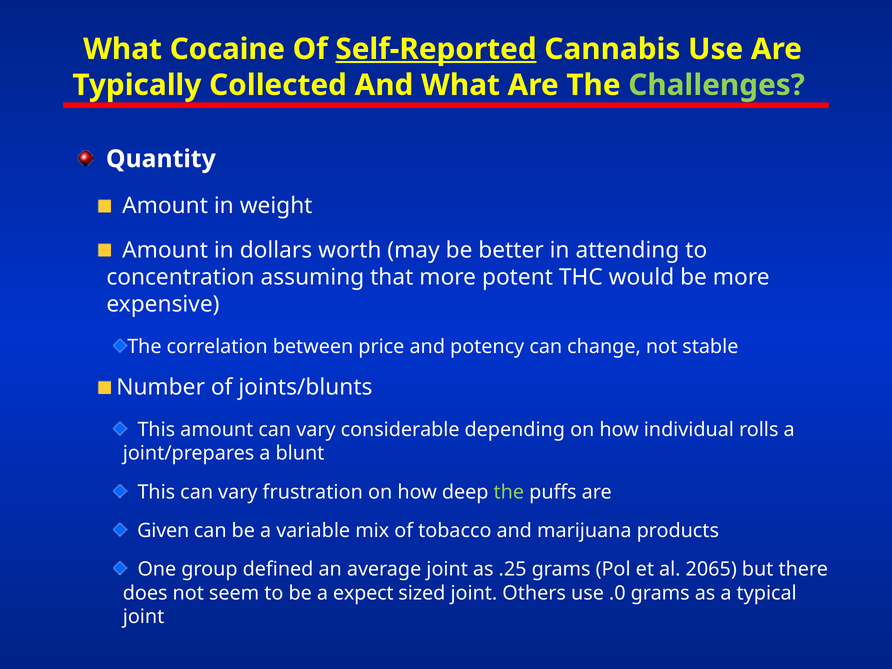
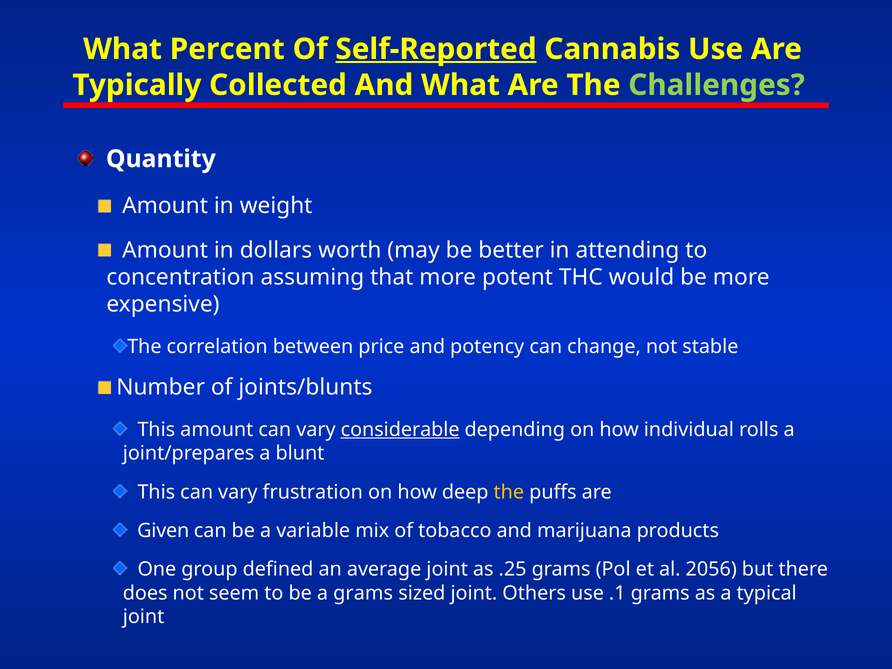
Cocaine: Cocaine -> Percent (227, 49)
considerable underline: none -> present (400, 430)
the colour: light green -> yellow (509, 492)
2065: 2065 -> 2056 (711, 569)
a expect: expect -> grams (363, 593)
.0: .0 -> .1 (617, 593)
